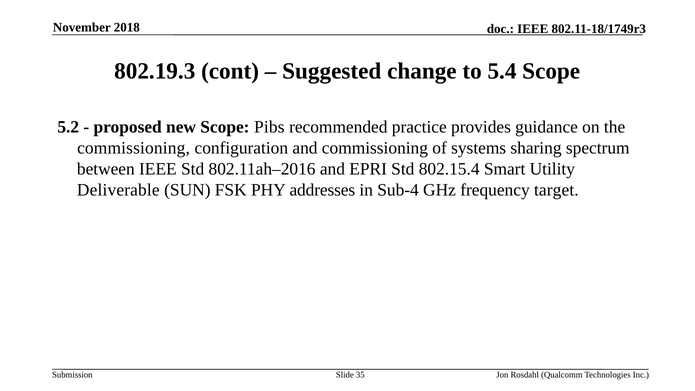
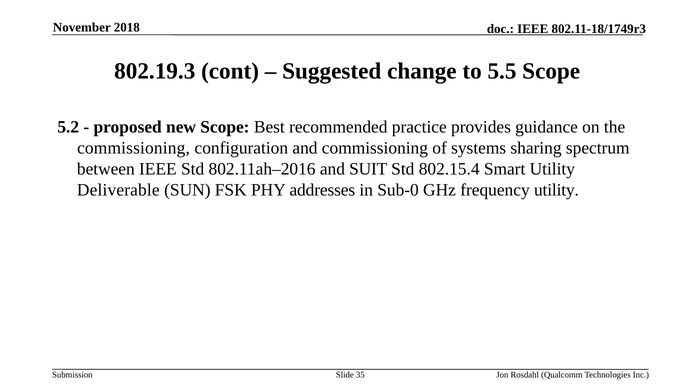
5.4: 5.4 -> 5.5 (502, 71)
Pibs: Pibs -> Best (269, 127)
EPRI: EPRI -> SUIT (368, 169)
Sub-4: Sub-4 -> Sub-0 (398, 190)
frequency target: target -> utility (556, 190)
